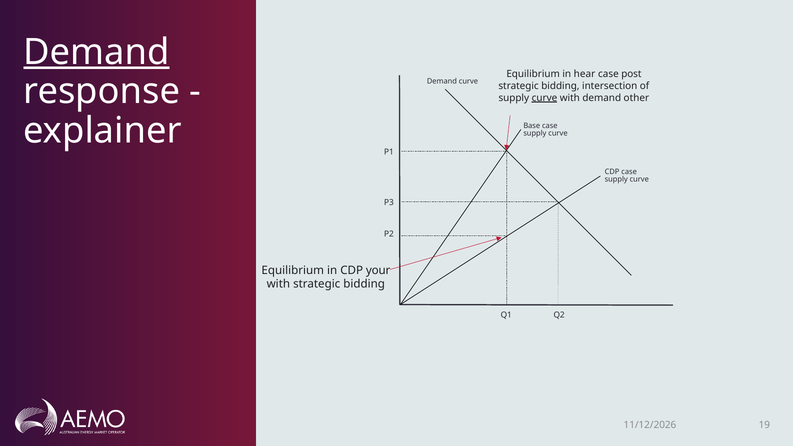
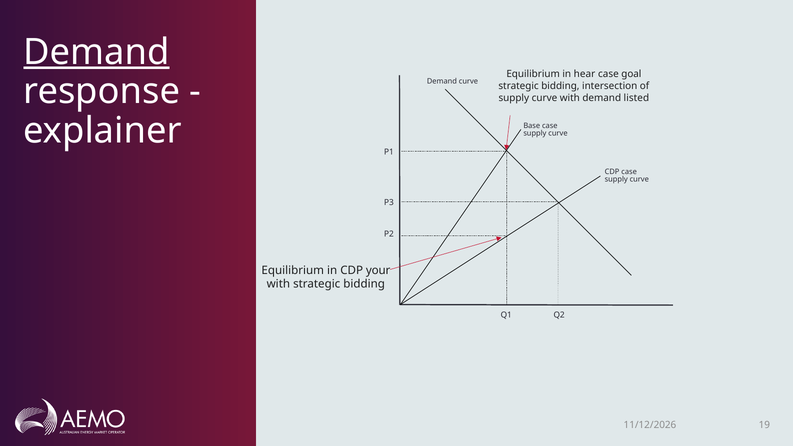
post: post -> goal (631, 74)
curve underline: present -> none (544, 98)
other: other -> listed (636, 98)
